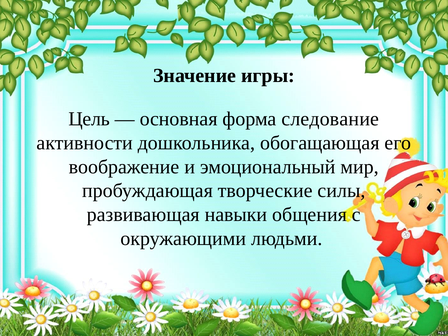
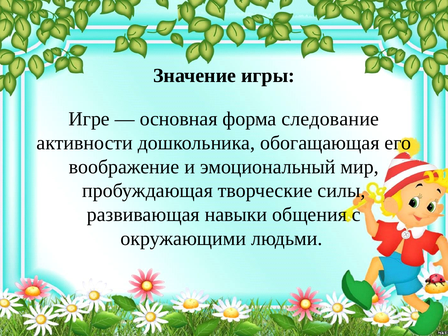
Цель: Цель -> Игре (89, 119)
